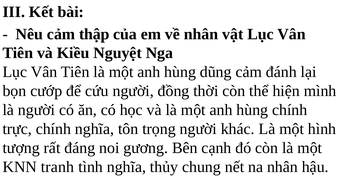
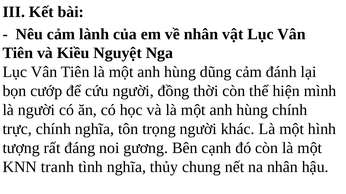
thập: thập -> lành (94, 34)
